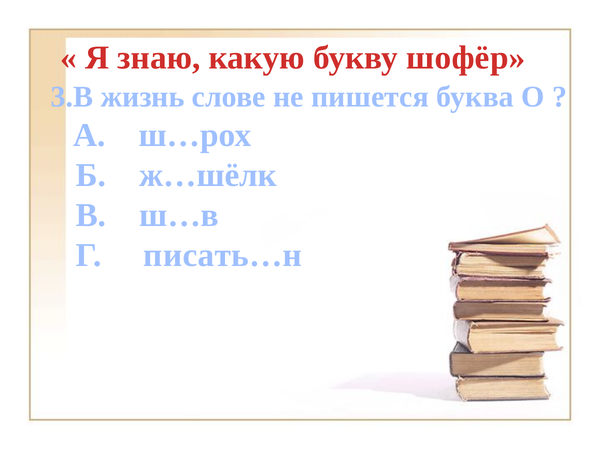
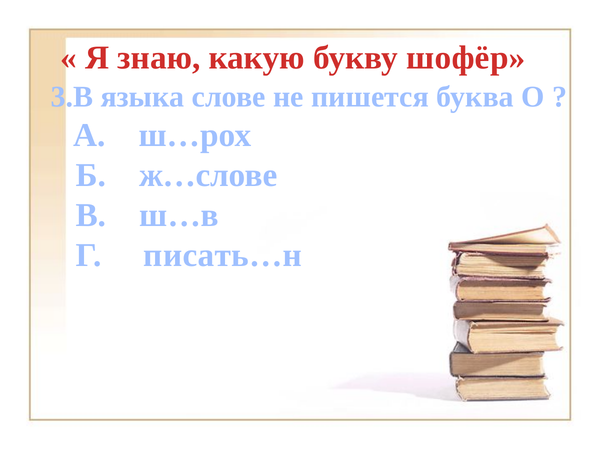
жизнь: жизнь -> языка (143, 97)
ж…шёлк: ж…шёлк -> ж…слове (208, 175)
